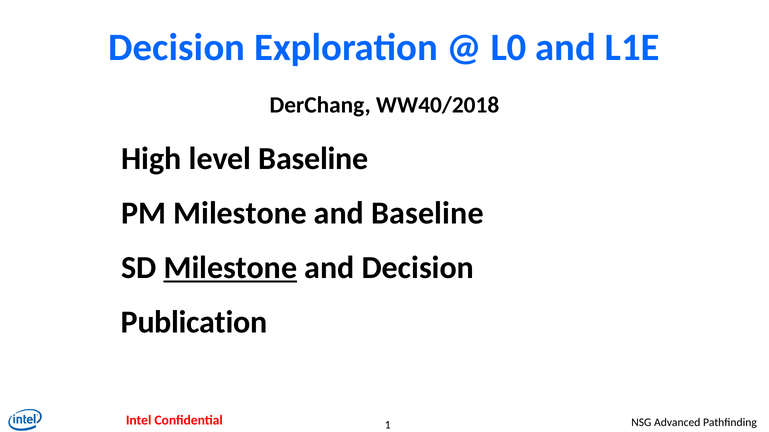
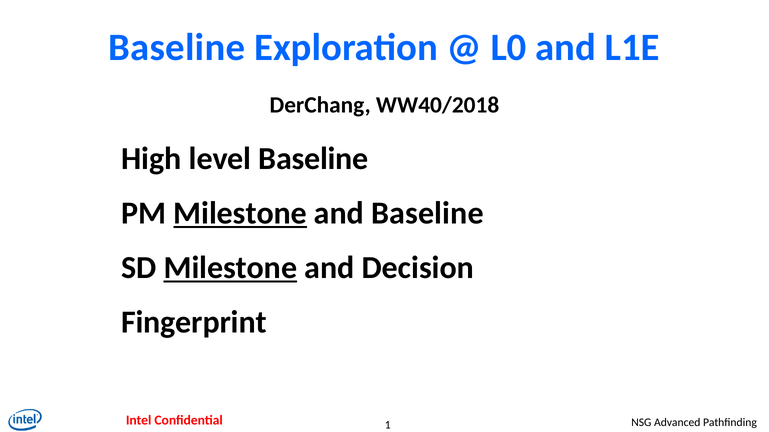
Decision: Decision -> Baseline (177, 48)
Milestone underline: none -> present (240, 213)
Publication: Publication -> Fingerprint (194, 322)
